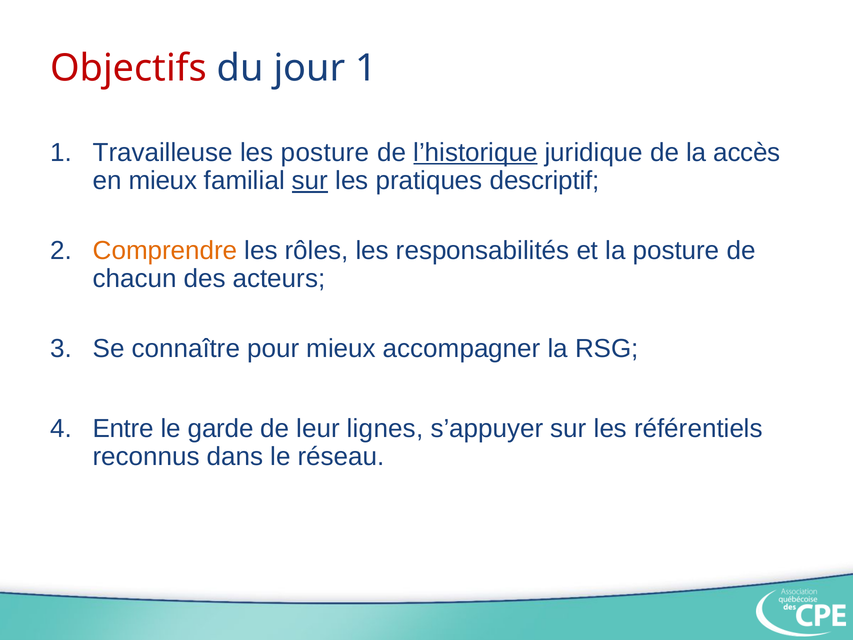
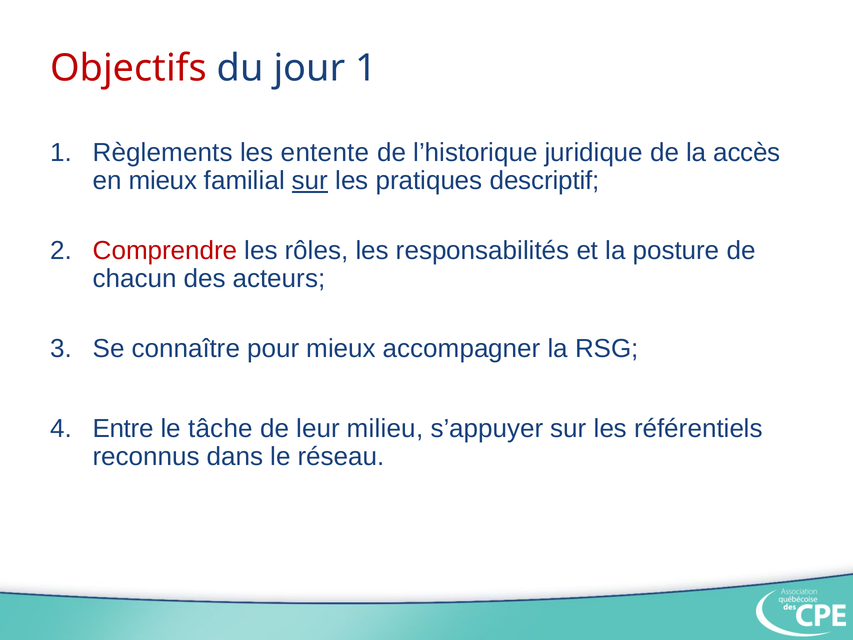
Travailleuse: Travailleuse -> Règlements (163, 153)
les posture: posture -> entente (325, 153)
l’historique underline: present -> none (475, 153)
Comprendre colour: orange -> red (165, 250)
garde: garde -> tâche (220, 428)
lignes: lignes -> milieu (385, 428)
